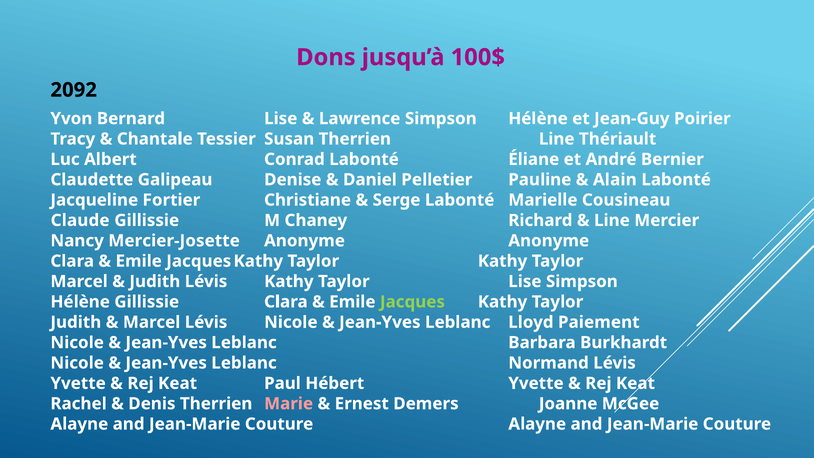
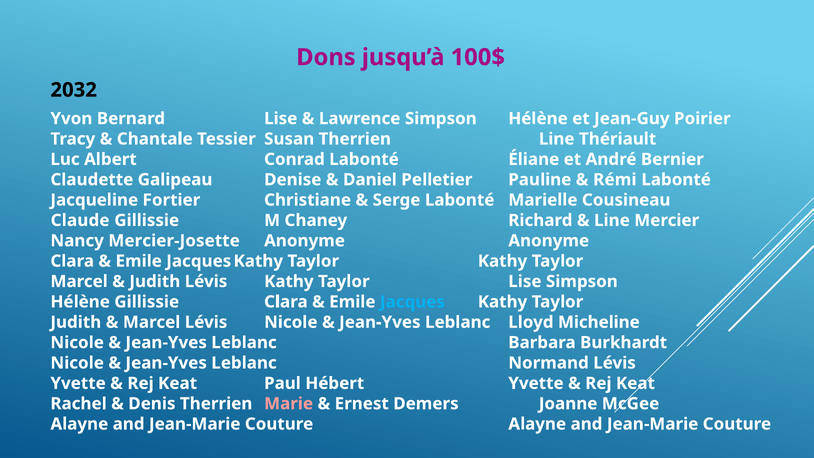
2092: 2092 -> 2032 (74, 90)
Alain: Alain -> Rémi (615, 180)
Jacques colour: light green -> light blue (412, 302)
Paiement: Paiement -> Micheline (599, 322)
